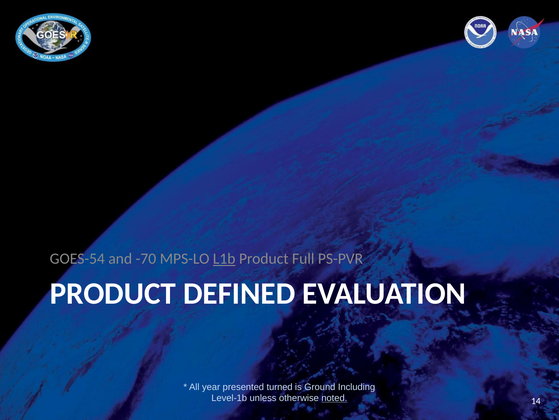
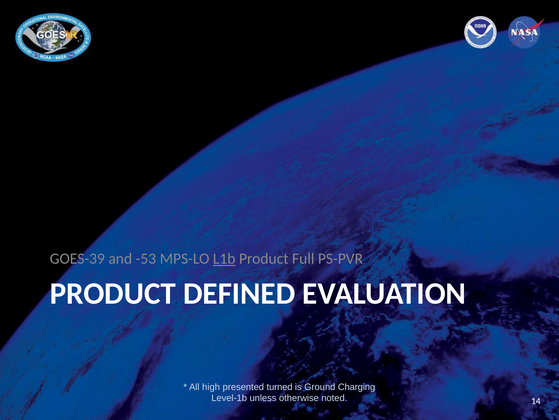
GOES-54: GOES-54 -> GOES-39 (77, 258)
-70: -70 -> -53 (146, 258)
year: year -> high (211, 386)
Including: Including -> Charging (357, 386)
noted underline: present -> none (334, 397)
